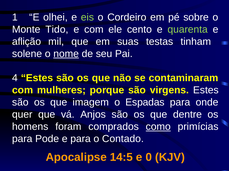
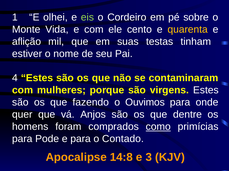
Tido: Tido -> Vida (57, 29)
quarenta colour: light green -> yellow (188, 29)
solene: solene -> estiver (27, 54)
nome underline: present -> none (66, 54)
imagem: imagem -> fazendo (91, 103)
Espadas: Espadas -> Ouvimos (145, 103)
14:5: 14:5 -> 14:8 (121, 158)
0: 0 -> 3 (149, 158)
